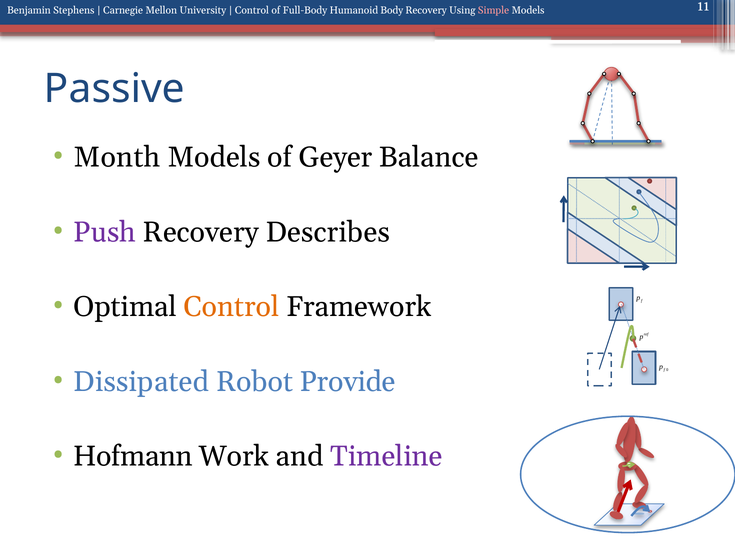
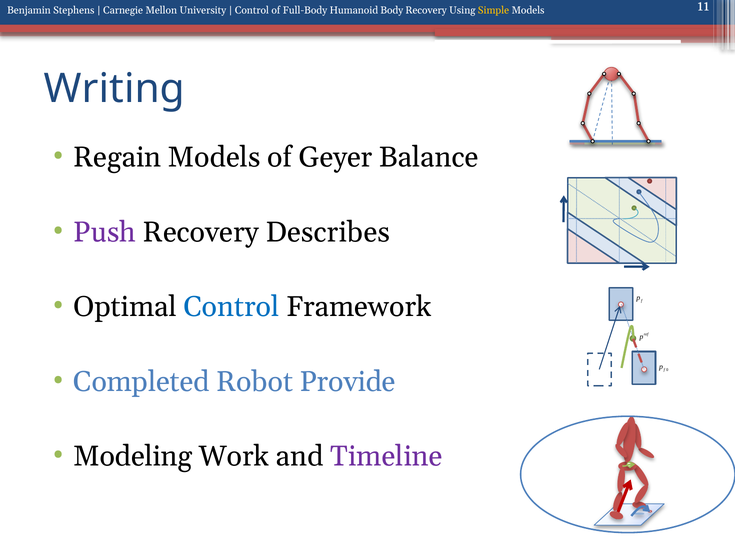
Simple colour: pink -> yellow (493, 10)
Passive: Passive -> Writing (114, 89)
Month: Month -> Regain (117, 158)
Control colour: orange -> blue (231, 307)
Dissipated: Dissipated -> Completed (142, 382)
Hofmann: Hofmann -> Modeling (133, 457)
